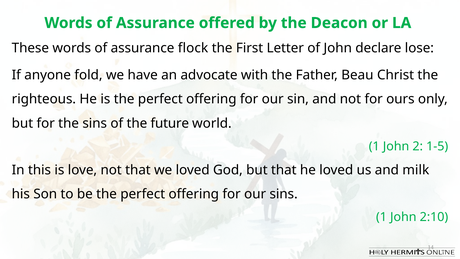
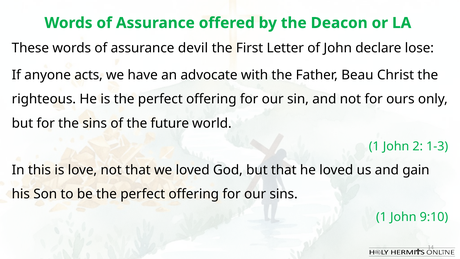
flock: flock -> devil (193, 48)
fold: fold -> acts (89, 75)
1-5: 1-5 -> 1-3 (437, 146)
milk: milk -> gain (416, 170)
2:10: 2:10 -> 9:10 (434, 217)
